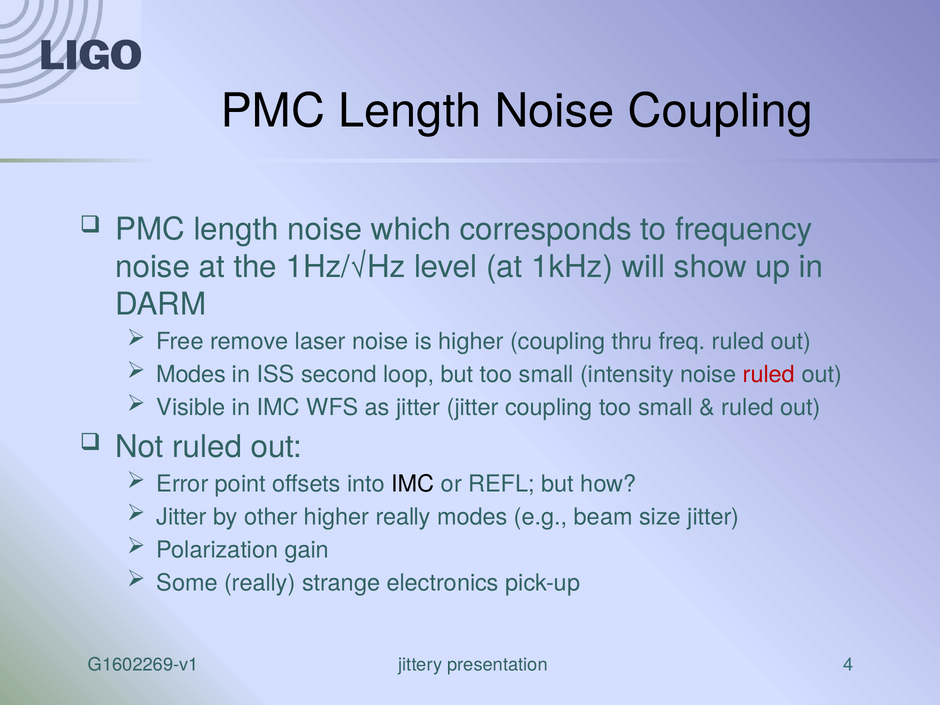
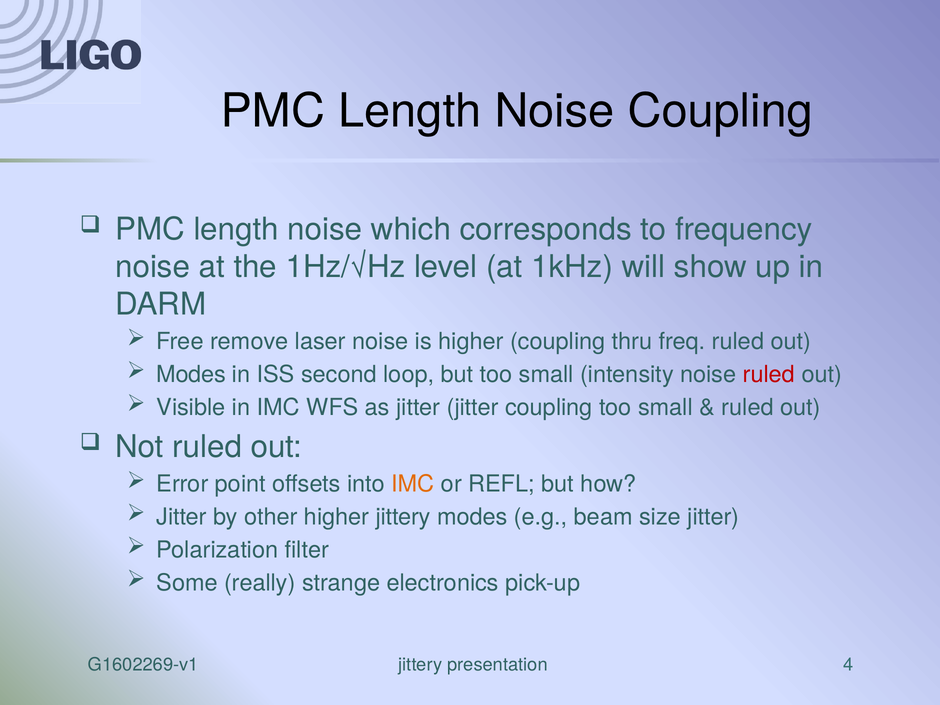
IMC colour: black -> orange (413, 484)
higher really: really -> jittery (403, 517)
gain: gain -> filter (307, 550)
